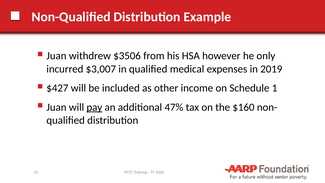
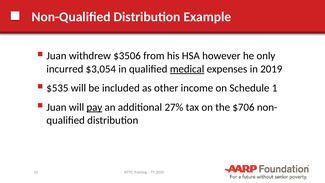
$3,007: $3,007 -> $3,054 (101, 69)
medical underline: none -> present (187, 69)
$427: $427 -> $535 (57, 88)
47%: 47% -> 27% (174, 107)
$160: $160 -> $706 (243, 107)
